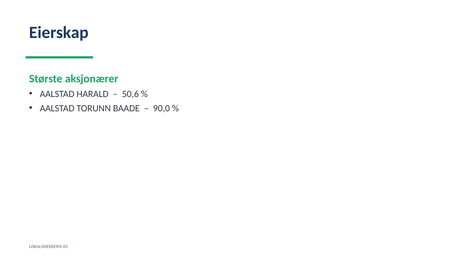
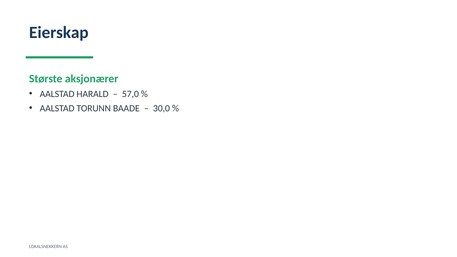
50,6: 50,6 -> 57,0 (130, 94)
90,0: 90,0 -> 30,0 (161, 108)
